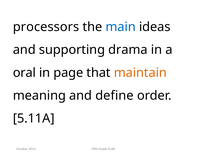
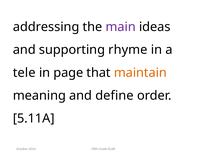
processors: processors -> addressing (46, 27)
main colour: blue -> purple (121, 27)
drama: drama -> rhyme (128, 50)
oral: oral -> tele (24, 73)
